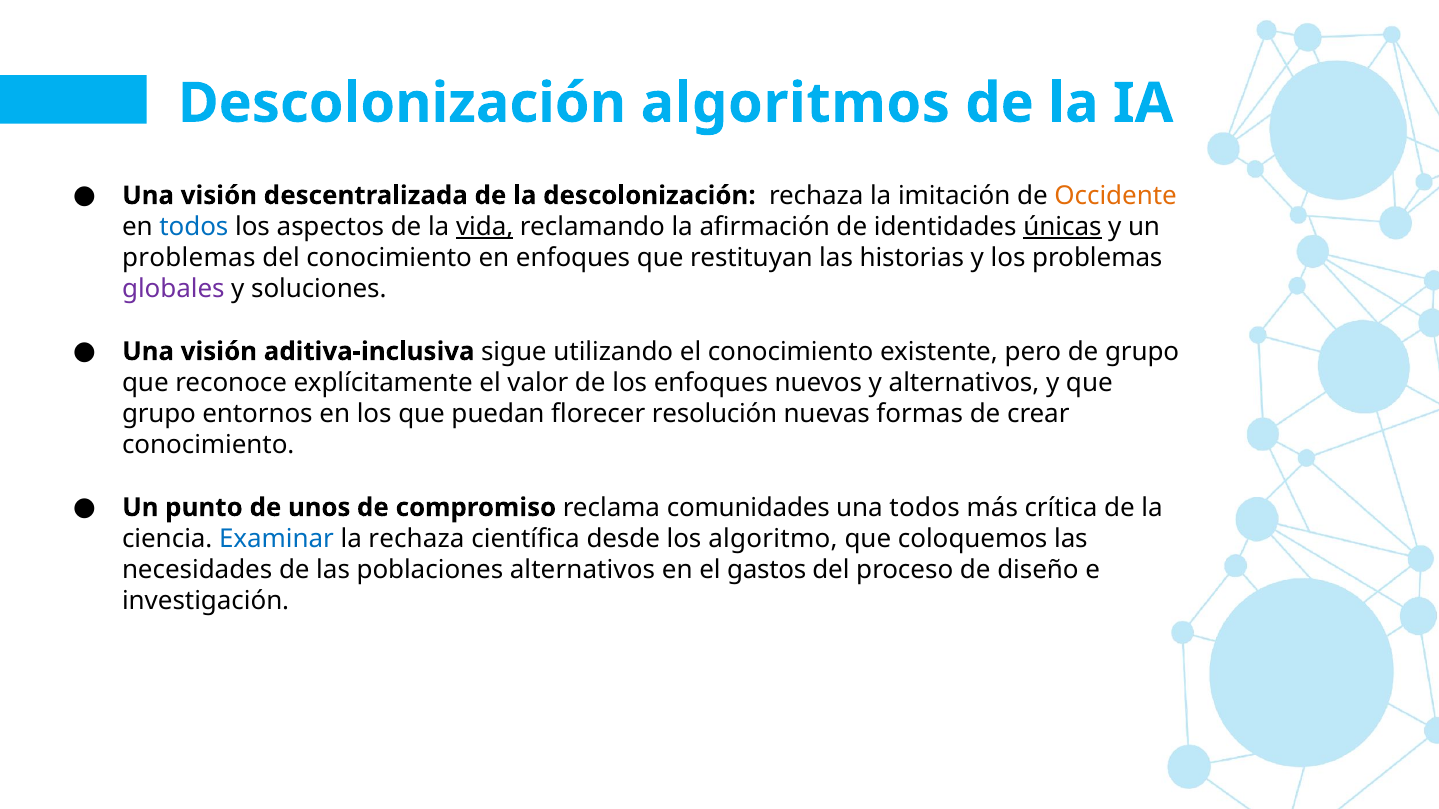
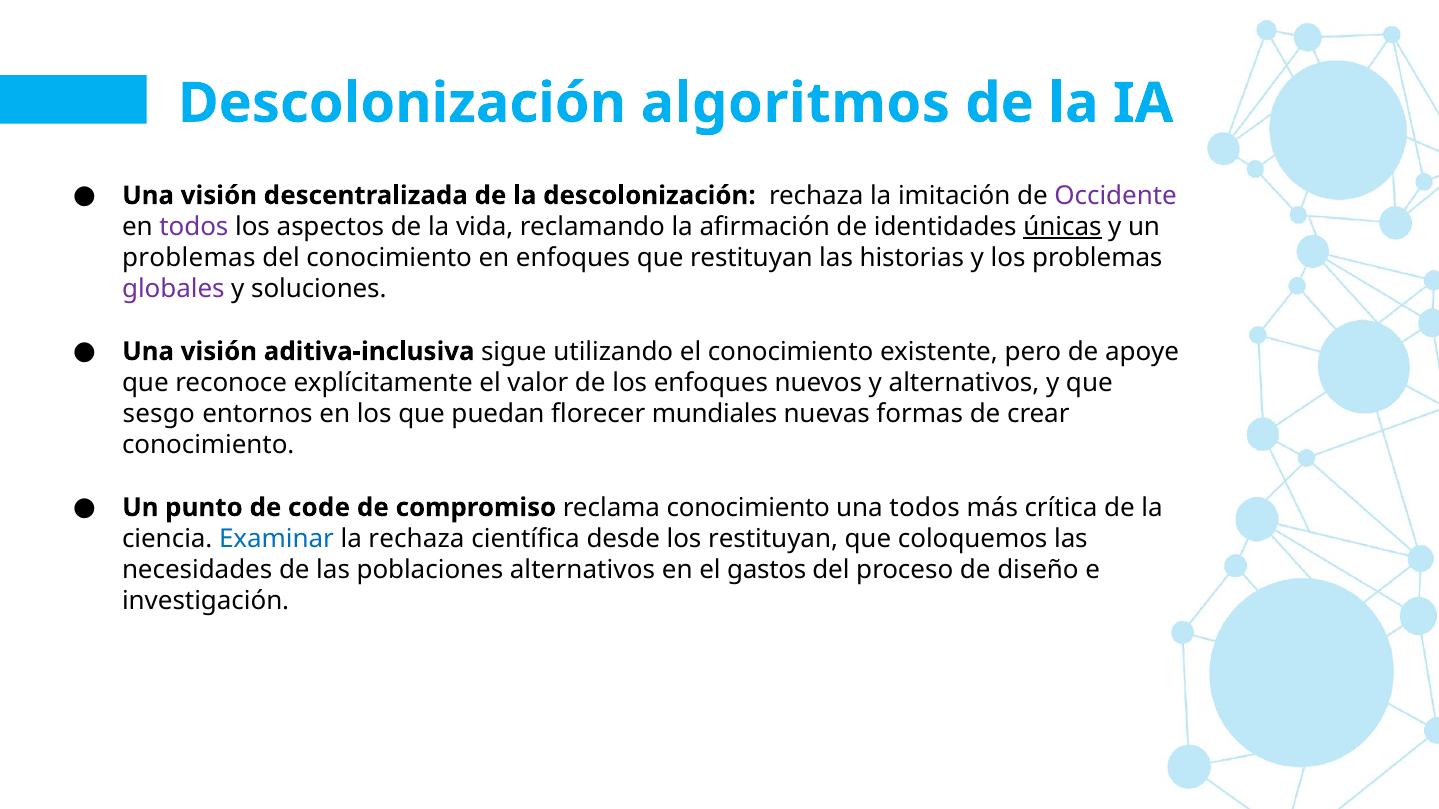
Occidente colour: orange -> purple (1116, 196)
todos colour: blue -> purple (194, 227)
vida underline: present -> none (485, 227)
de grupo: grupo -> apoye (1142, 352)
grupo: grupo -> sesgo (159, 414)
resolución: resolución -> mundiales (715, 414)
unos: unos -> code (319, 508)
reclama comunidades: comunidades -> conocimiento (748, 508)
los algoritmo: algoritmo -> restituyan (773, 539)
